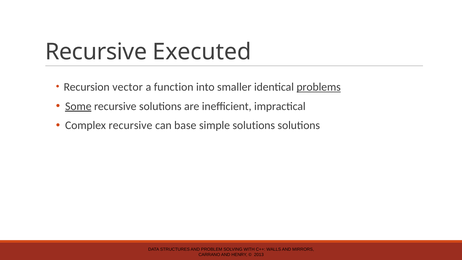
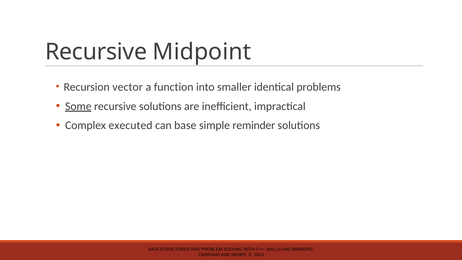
Executed: Executed -> Midpoint (202, 52)
problems underline: present -> none (319, 87)
Complex recursive: recursive -> executed (131, 125)
simple solutions: solutions -> reminder (254, 125)
